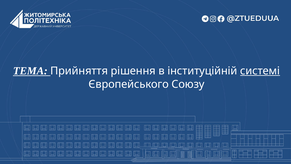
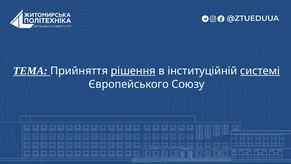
рішення underline: none -> present (133, 71)
